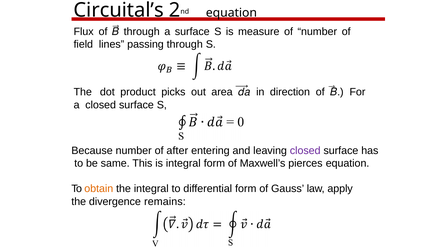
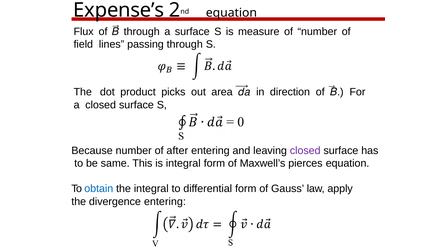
Circuital’s: Circuital’s -> Expense’s (119, 10)
obtain colour: orange -> blue (99, 189)
divergence remains: remains -> entering (165, 202)
